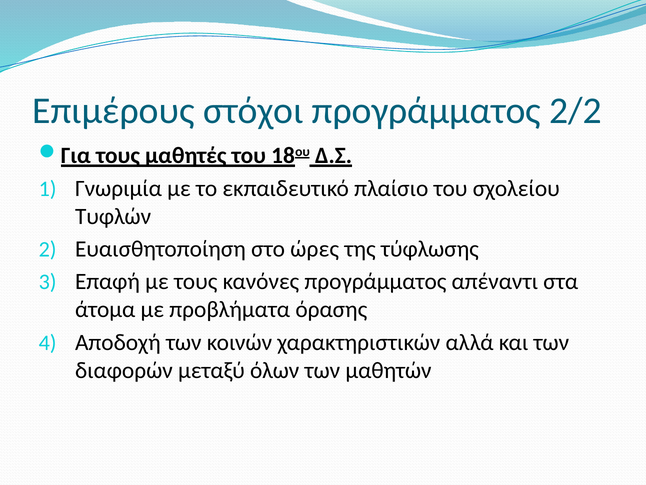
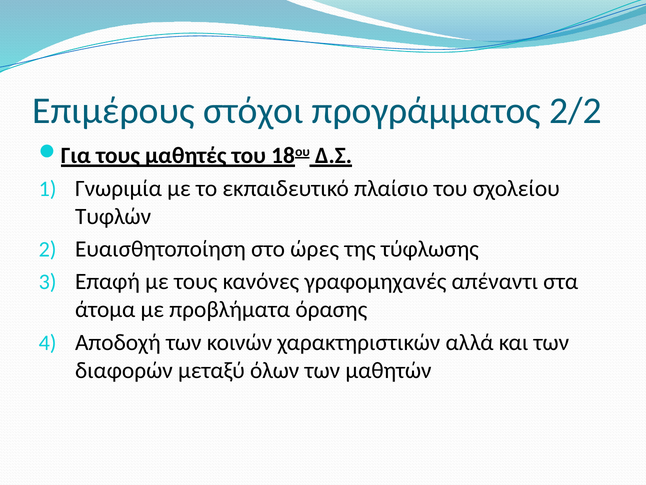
κανόνες προγράμματος: προγράμματος -> γραφομηχανές (375, 281)
